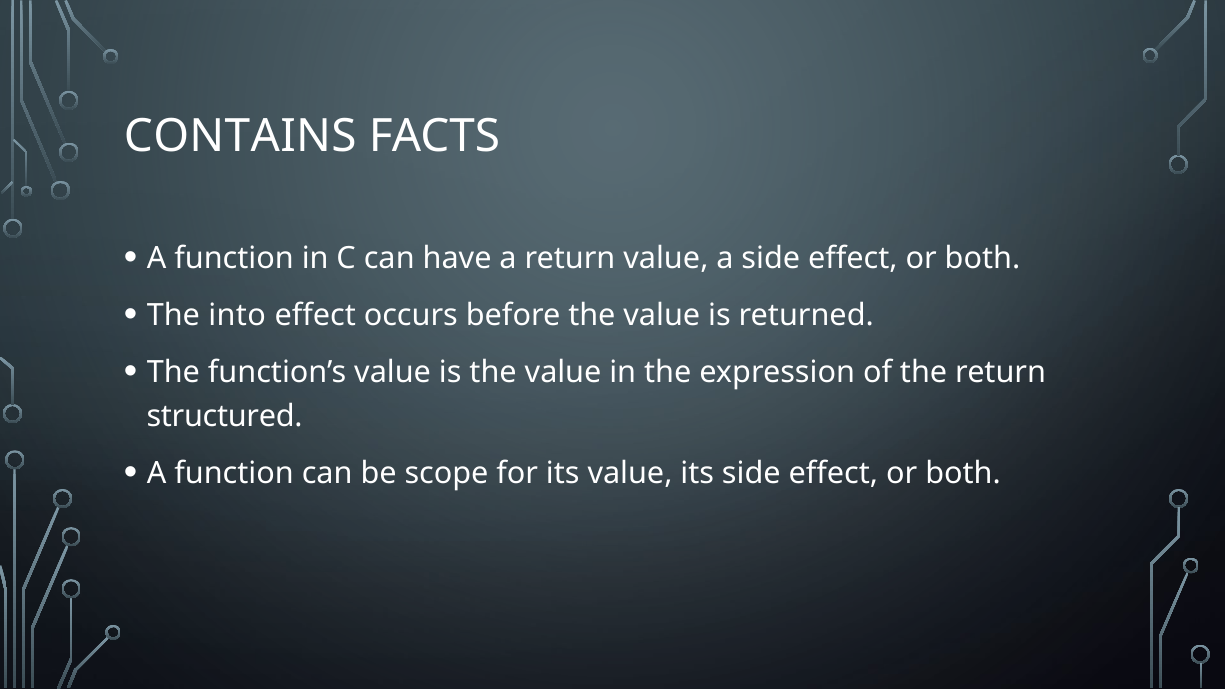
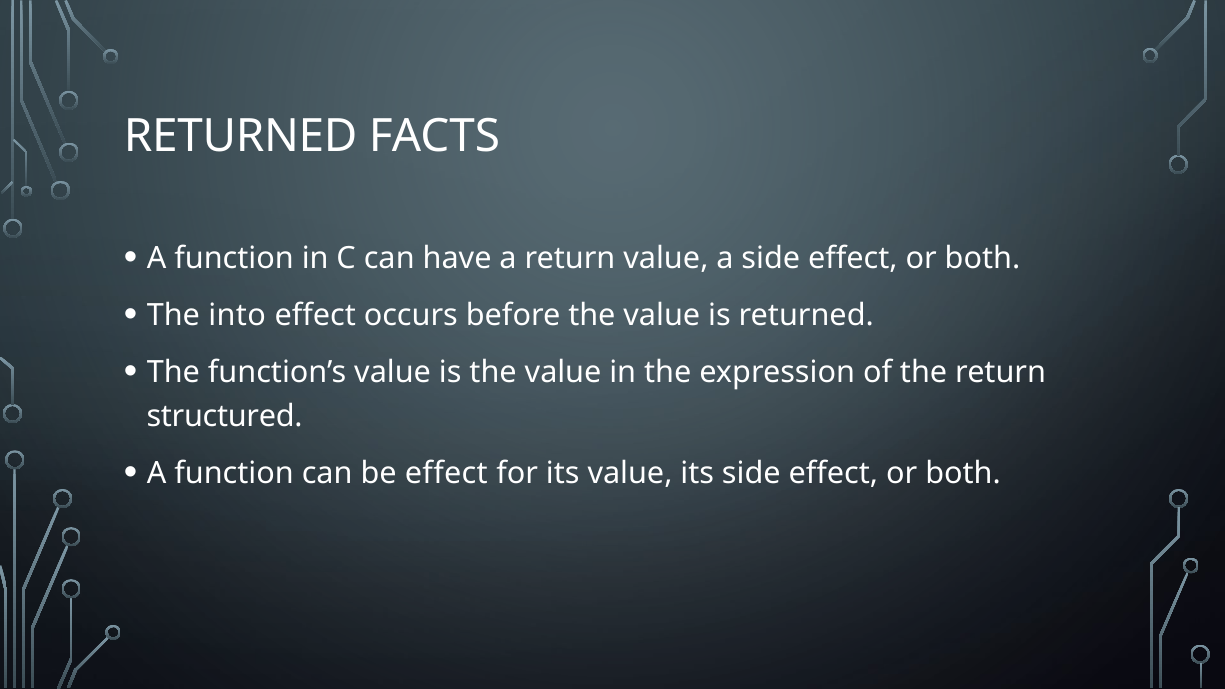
CONTAINS: CONTAINS -> RETURNED (241, 136)
be scope: scope -> effect (446, 473)
